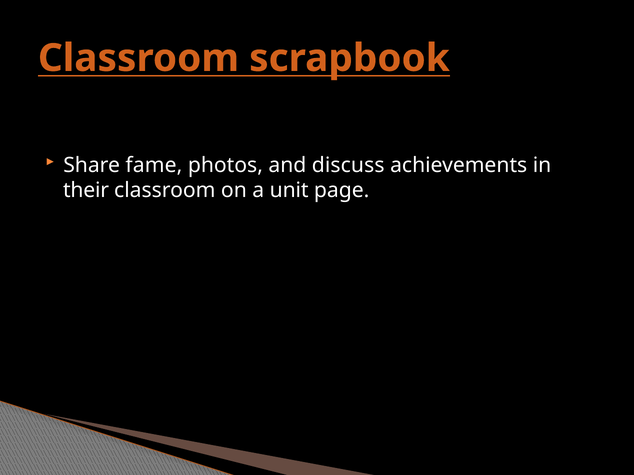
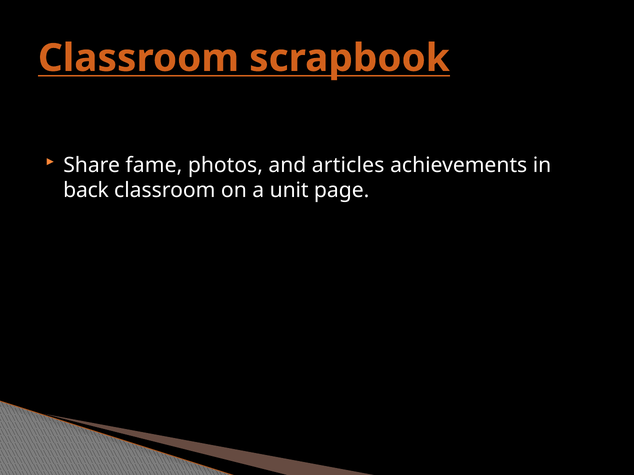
discuss: discuss -> articles (348, 165)
their: their -> back (86, 191)
